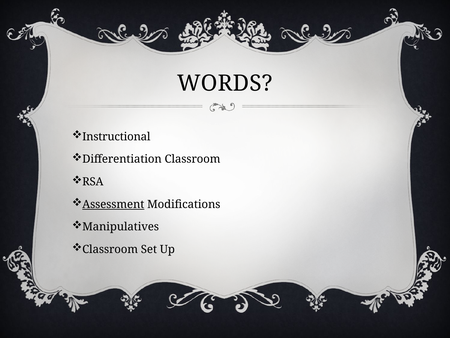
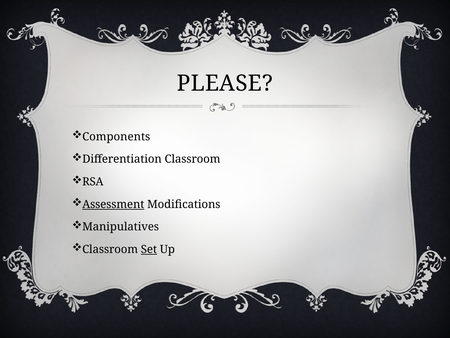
WORDS: WORDS -> PLEASE (225, 83)
Instructional: Instructional -> Components (116, 137)
Set underline: none -> present (149, 249)
